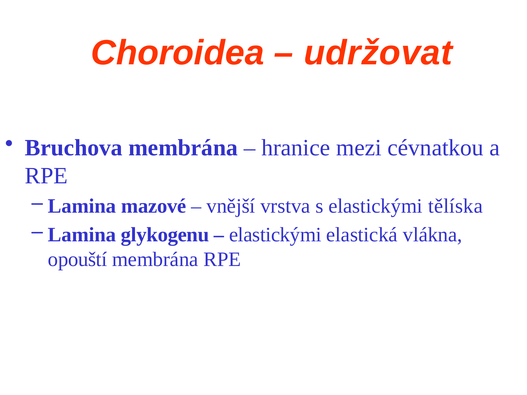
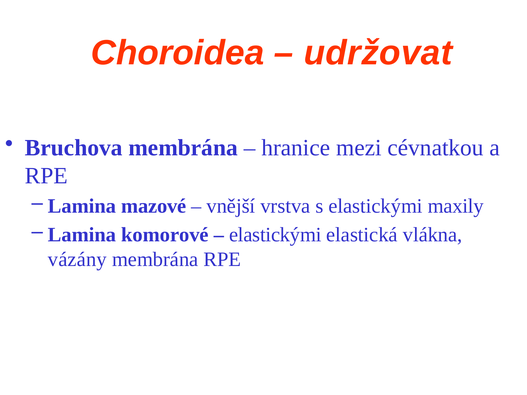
tělíska: tělíska -> maxily (456, 206)
glykogenu: glykogenu -> komorové (165, 235)
opouští: opouští -> vázány (77, 259)
